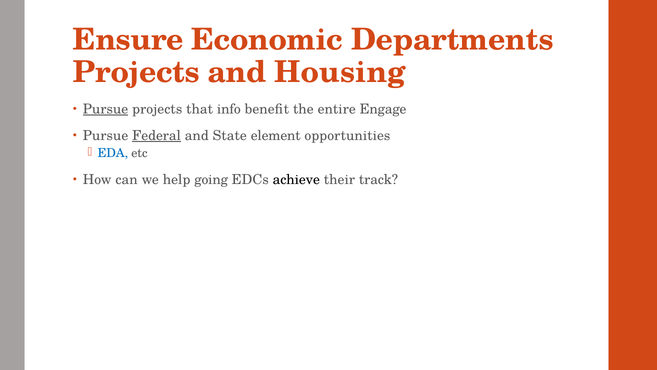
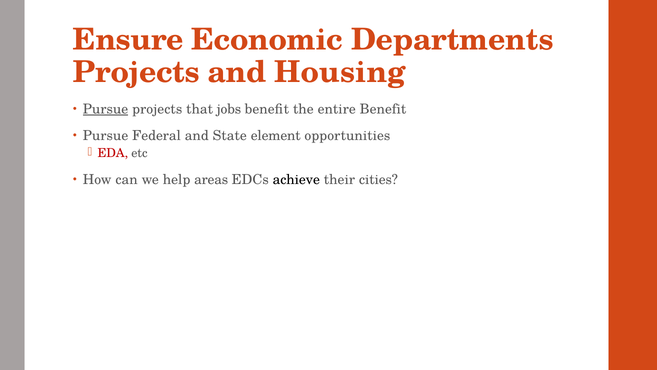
info: info -> jobs (229, 109)
entire Engage: Engage -> Benefit (383, 109)
Federal underline: present -> none (157, 136)
EDA colour: blue -> red (113, 153)
going: going -> areas (211, 180)
track: track -> cities (378, 180)
